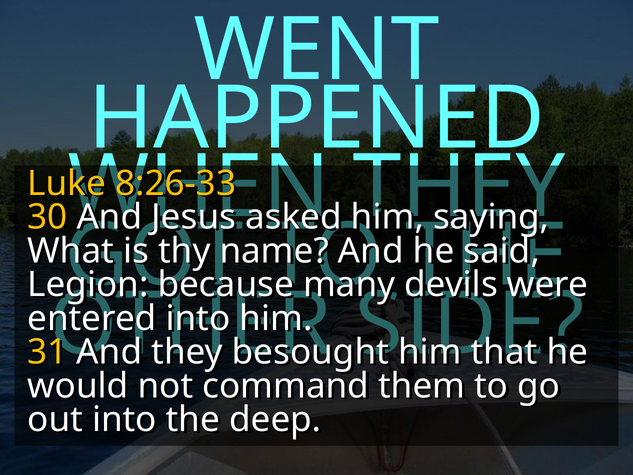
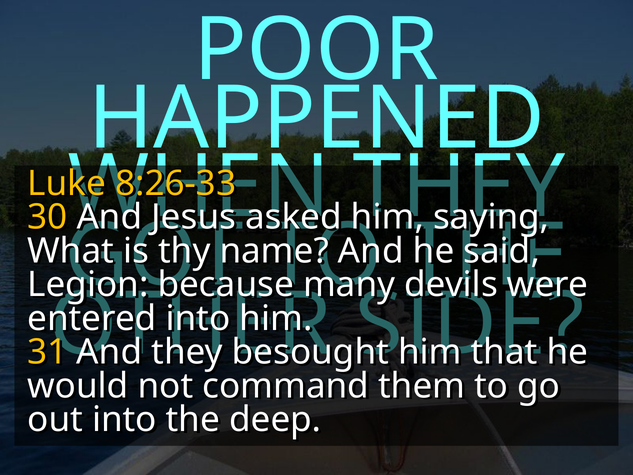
WENT: WENT -> POOR (316, 50)
